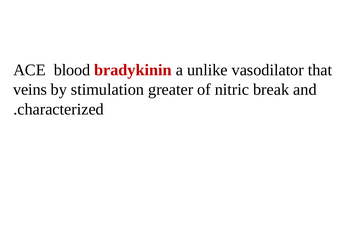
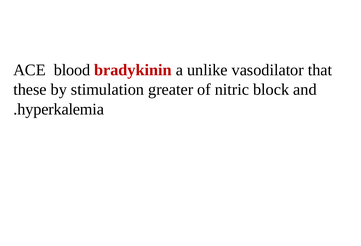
veins: veins -> these (30, 89)
break: break -> block (271, 89)
characterized: characterized -> hyperkalemia (61, 109)
